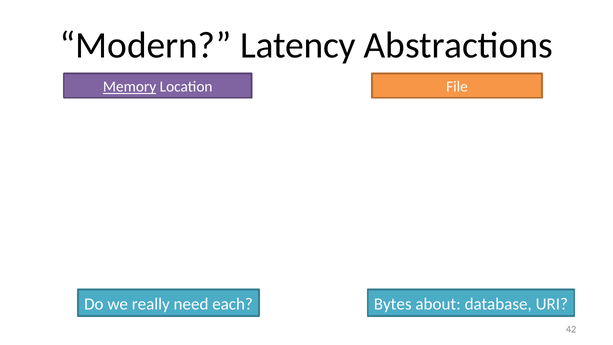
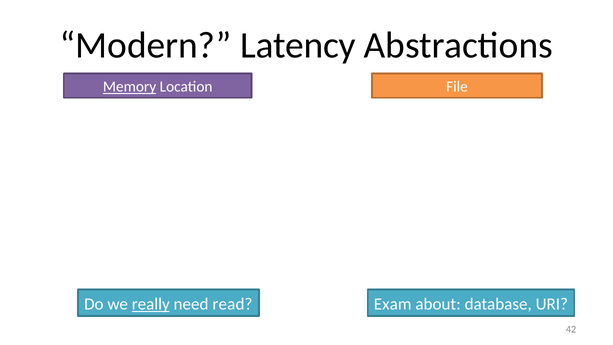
really underline: none -> present (151, 304)
each: each -> read (232, 304)
Bytes: Bytes -> Exam (393, 304)
